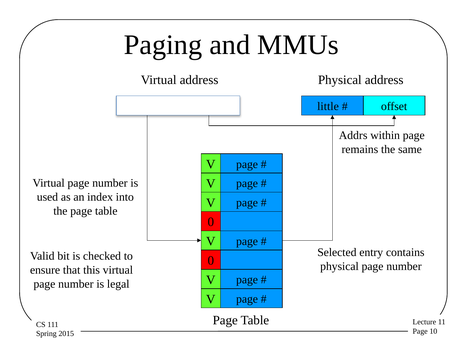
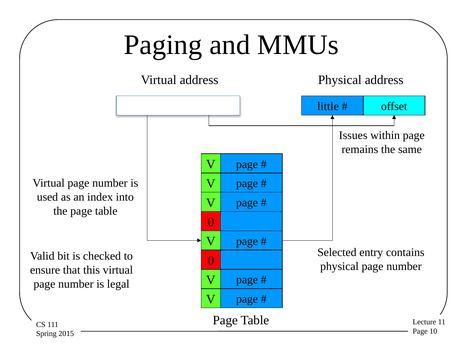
Addrs: Addrs -> Issues (353, 135)
